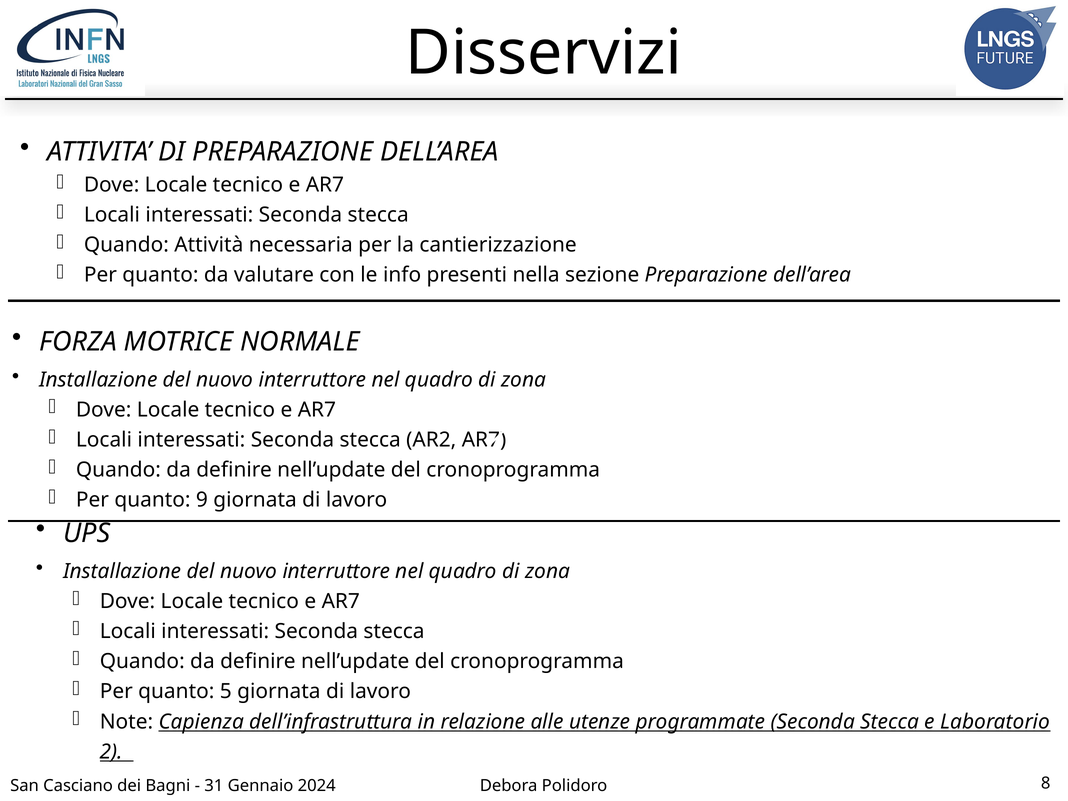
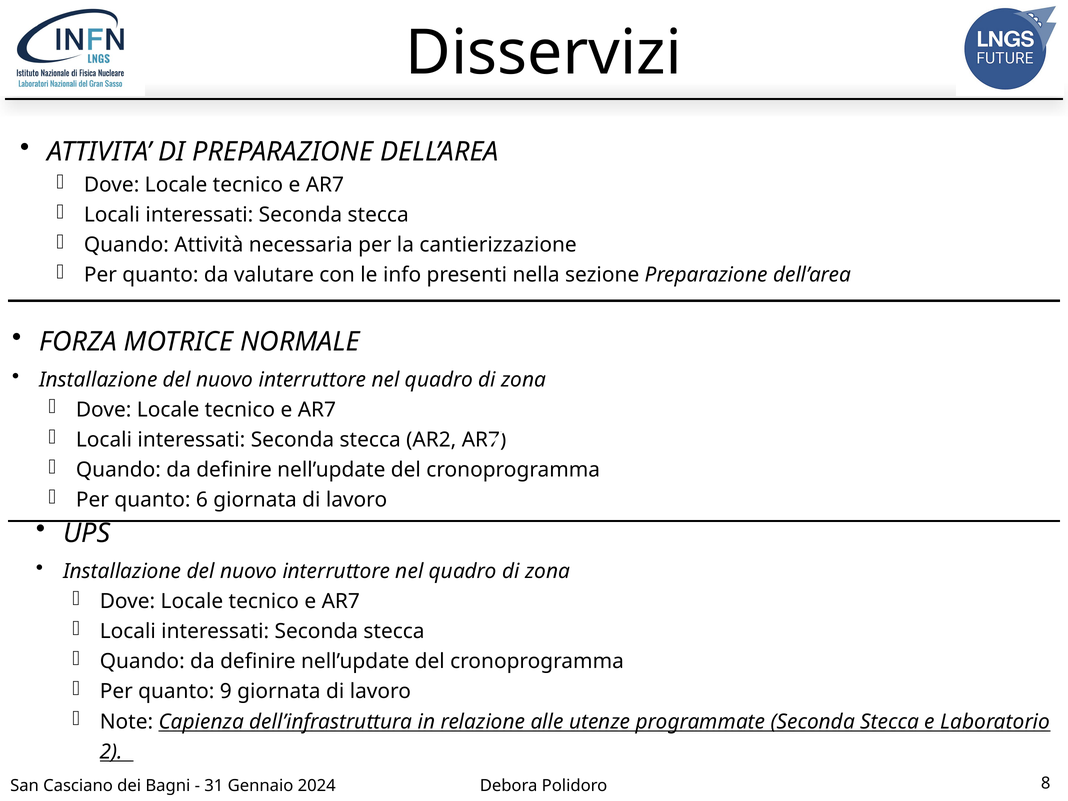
9: 9 -> 6 (202, 500)
5: 5 -> 9 (226, 692)
